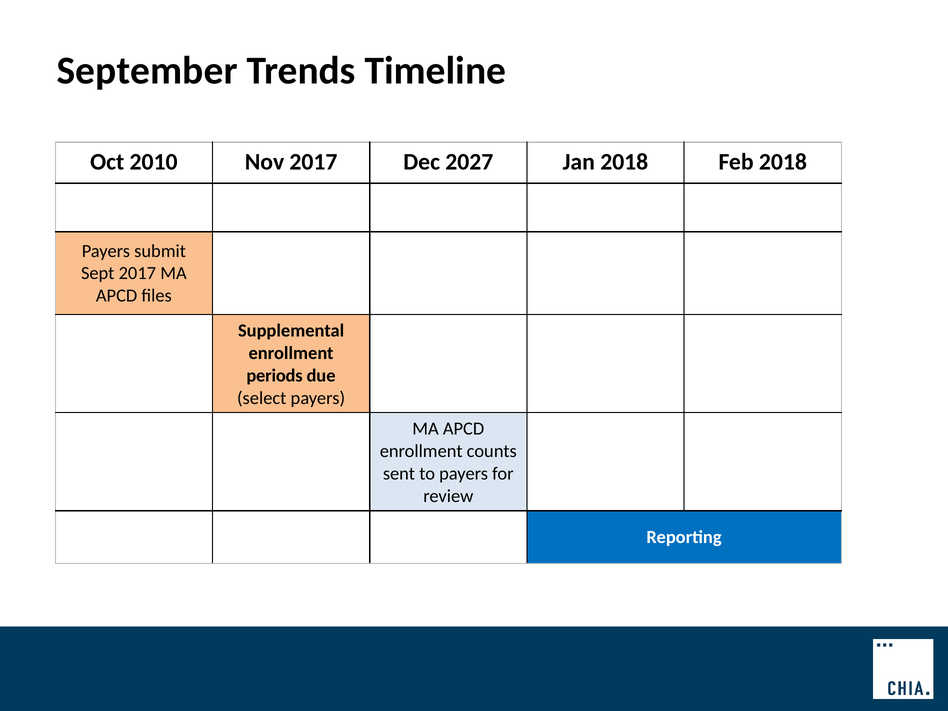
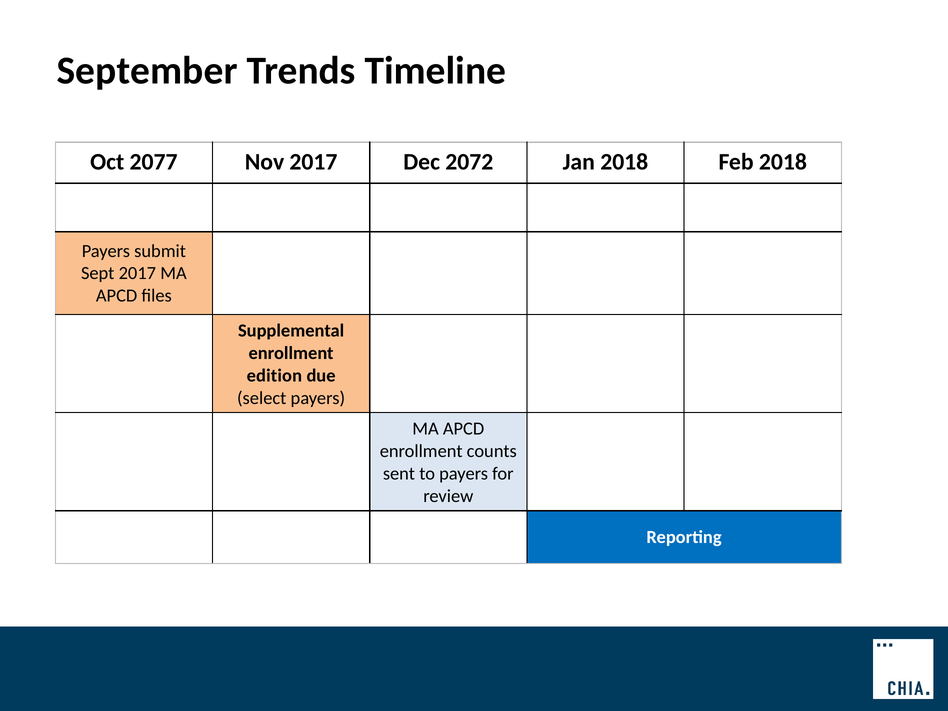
2010: 2010 -> 2077 (154, 162)
2027: 2027 -> 2072 (469, 162)
periods: periods -> edition (274, 376)
